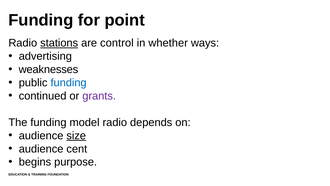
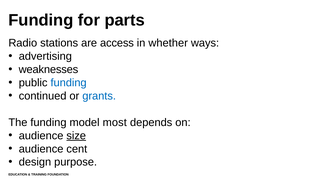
point: point -> parts (125, 20)
stations underline: present -> none (59, 43)
control: control -> access (117, 43)
grants colour: purple -> blue (99, 96)
model radio: radio -> most (115, 122)
begins: begins -> design (35, 162)
